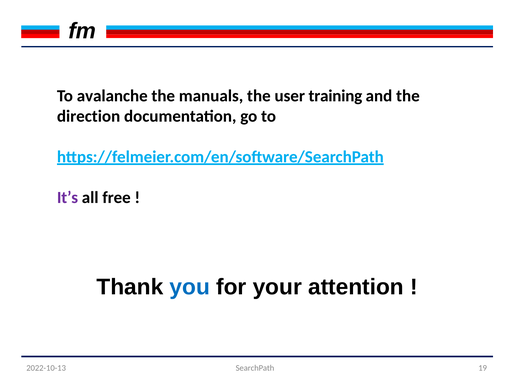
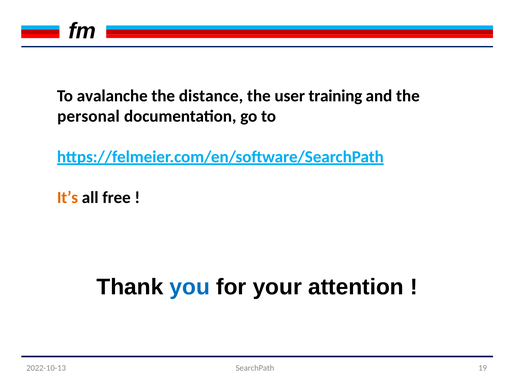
manuals: manuals -> distance (211, 96)
direction: direction -> personal (88, 116)
It’s colour: purple -> orange (68, 198)
